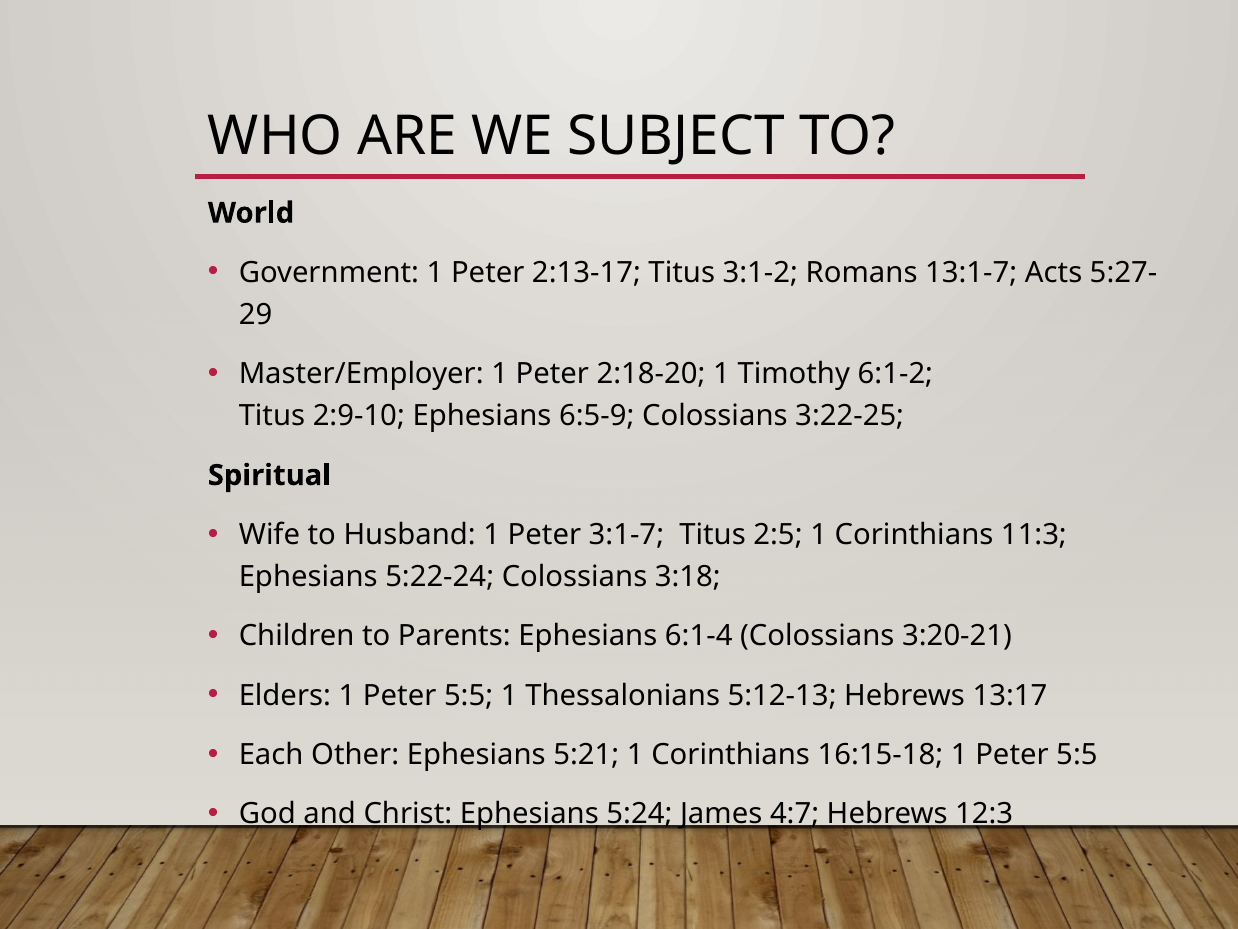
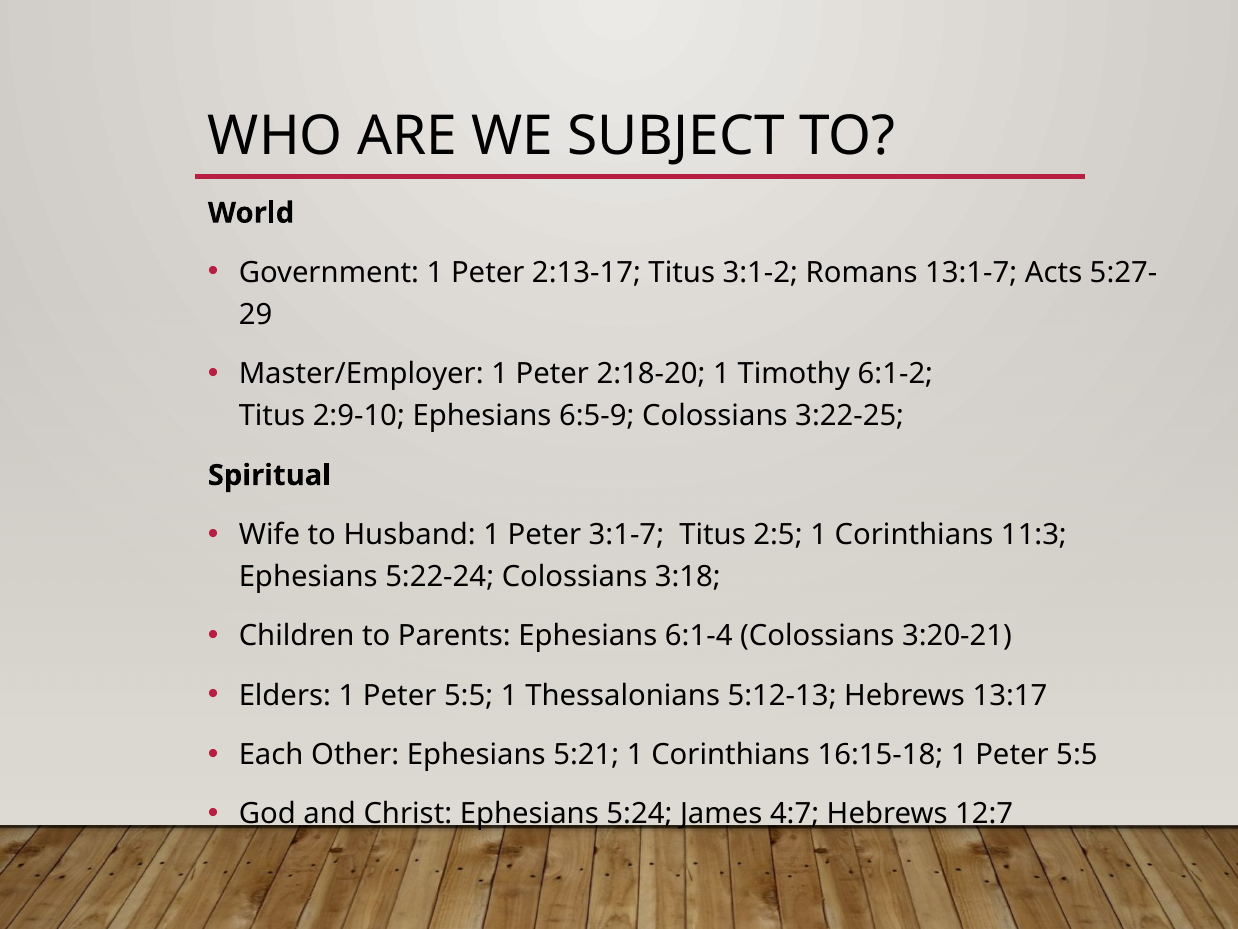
12:3: 12:3 -> 12:7 (984, 814)
